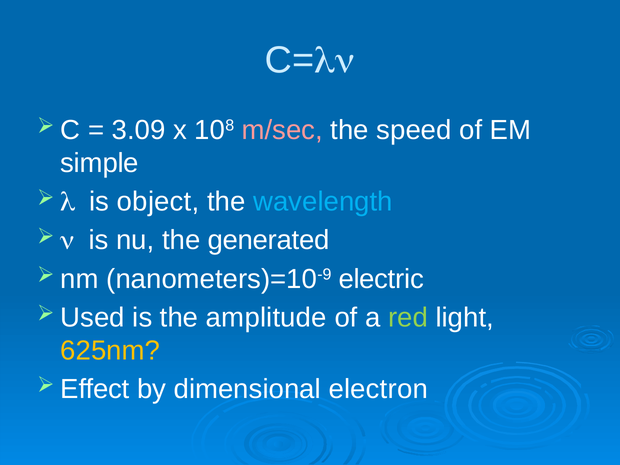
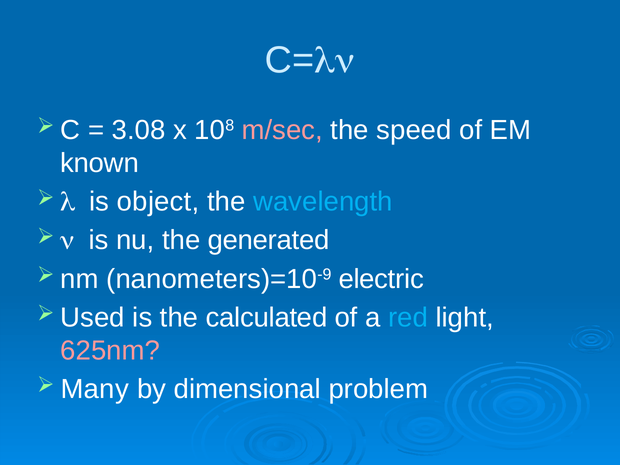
3.09: 3.09 -> 3.08 (139, 130)
simple: simple -> known (100, 163)
amplitude: amplitude -> calculated (267, 318)
red colour: light green -> light blue (408, 318)
625nm colour: yellow -> pink (110, 351)
Effect: Effect -> Many (95, 389)
electron: electron -> problem (378, 389)
